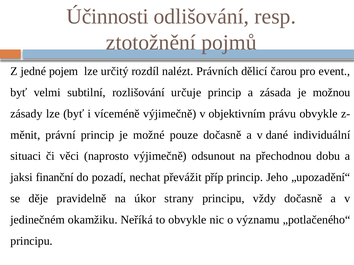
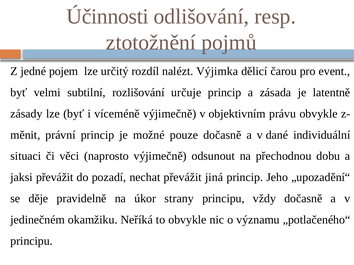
Právních: Právních -> Výjimka (217, 71)
možnou: možnou -> latentně (332, 93)
jaksi finanční: finanční -> převážit (55, 178)
příp: příp -> jiná (214, 178)
